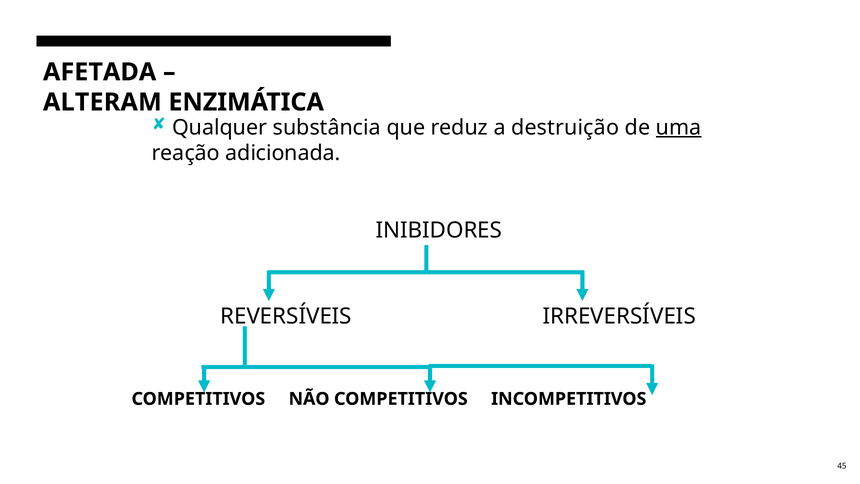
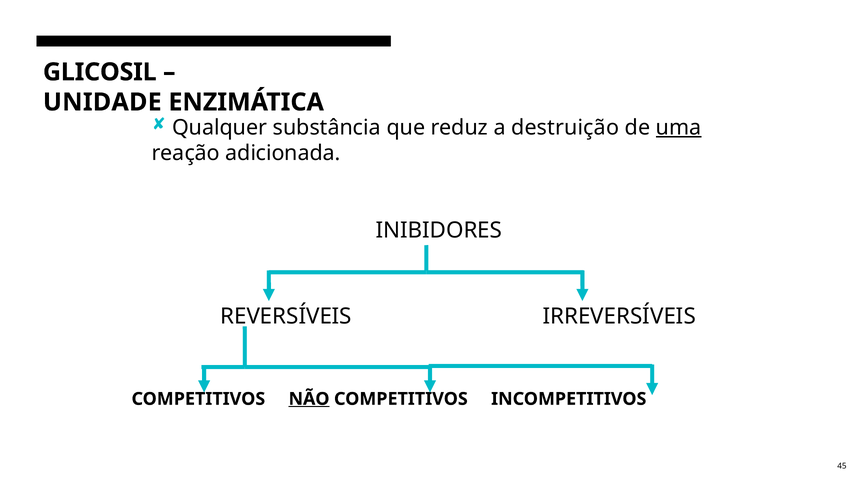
AFETADA: AFETADA -> GLICOSIL (100, 72)
ALTERAM: ALTERAM -> UNIDADE (102, 102)
NÃO underline: none -> present (309, 399)
